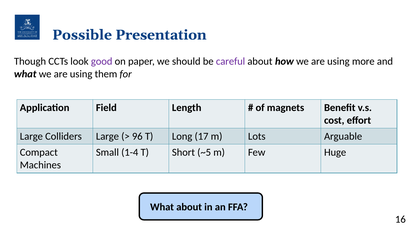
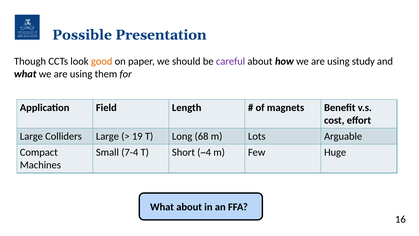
good colour: purple -> orange (102, 61)
more: more -> study (363, 61)
96: 96 -> 19 (137, 136)
17: 17 -> 68 (202, 136)
1-4: 1-4 -> 7-4 (130, 152)
~5: ~5 -> ~4 (204, 152)
